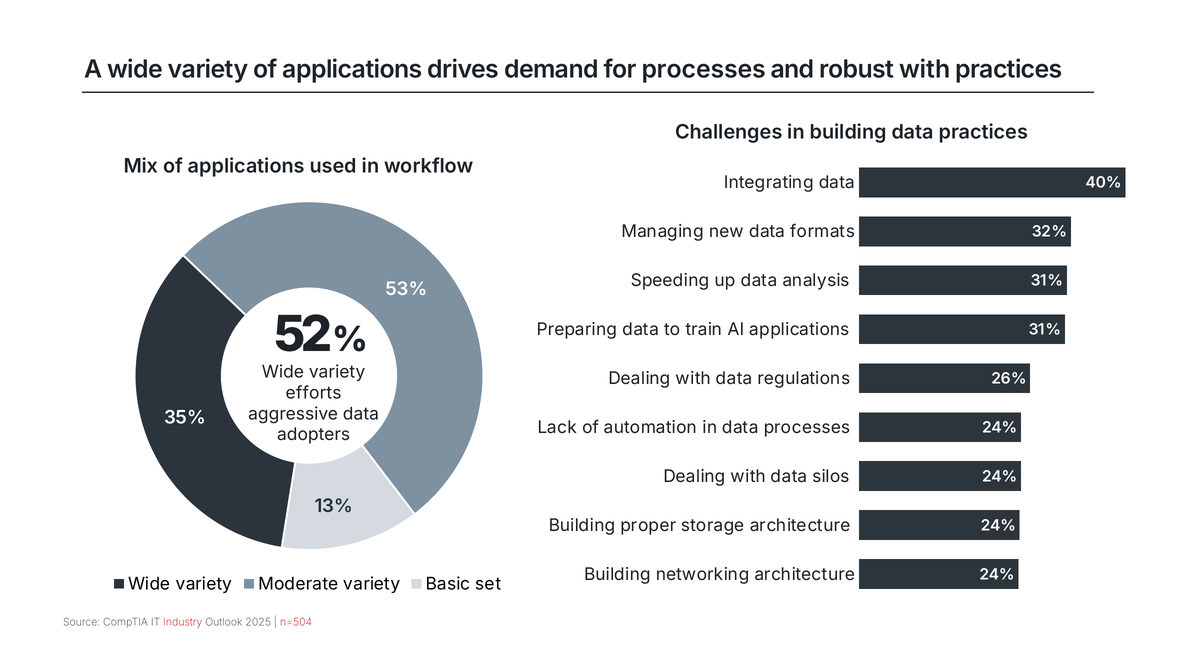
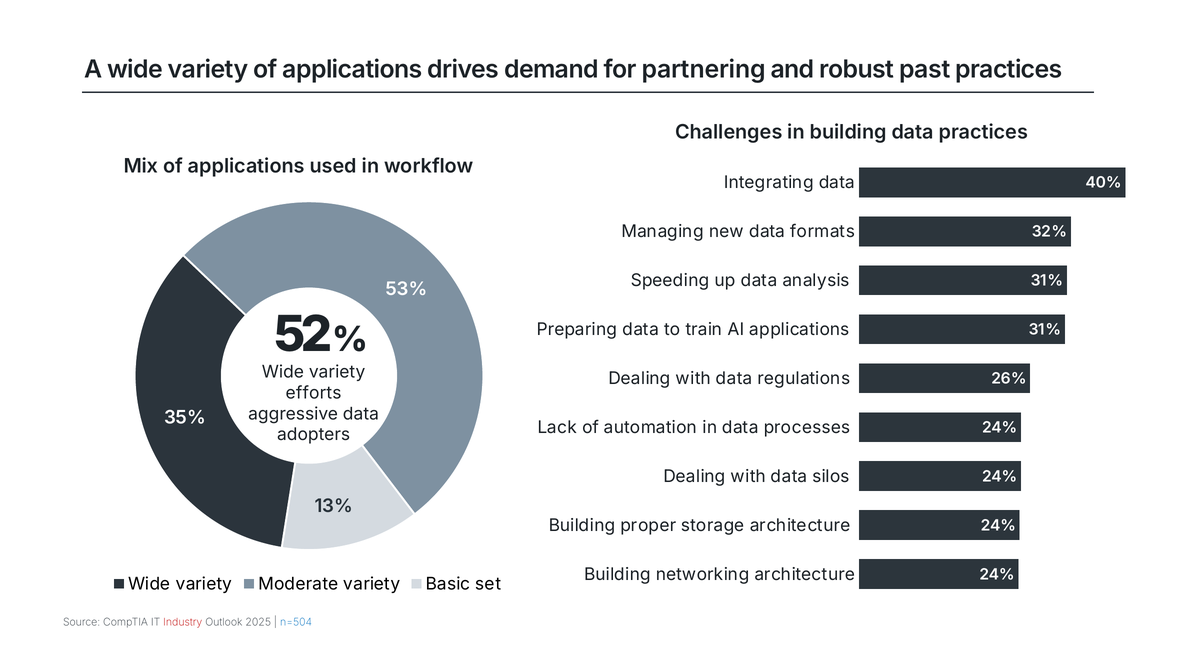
for processes: processes -> partnering (704, 69)
robust with: with -> past (925, 69)
n=504 colour: red -> blue (296, 622)
